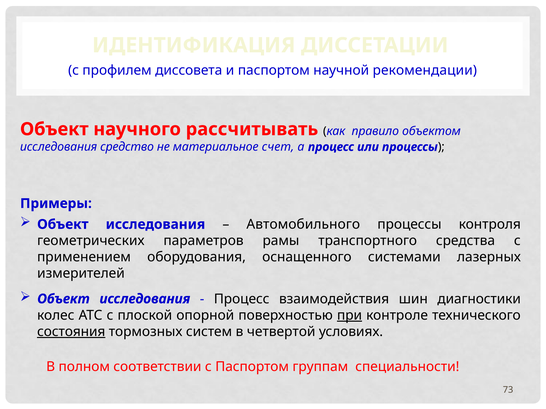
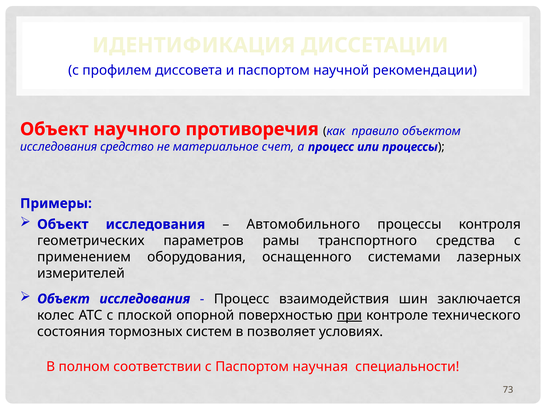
рассчитывать: рассчитывать -> противоречия (252, 129)
диагностики: диагностики -> заключается (479, 299)
состояния underline: present -> none (71, 332)
четвертой: четвертой -> позволяет (281, 332)
группам: группам -> научная (320, 367)
